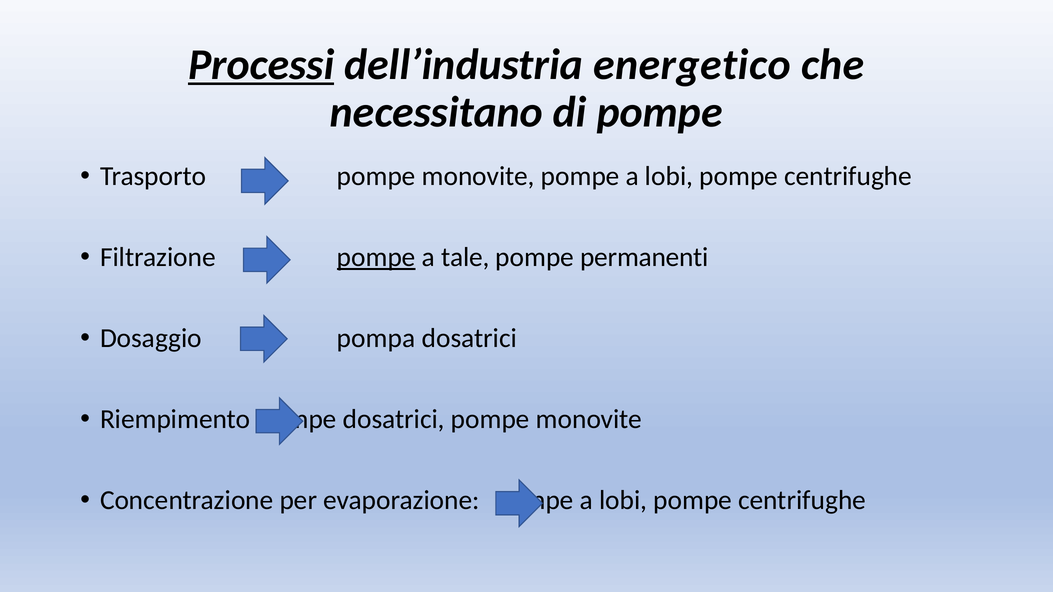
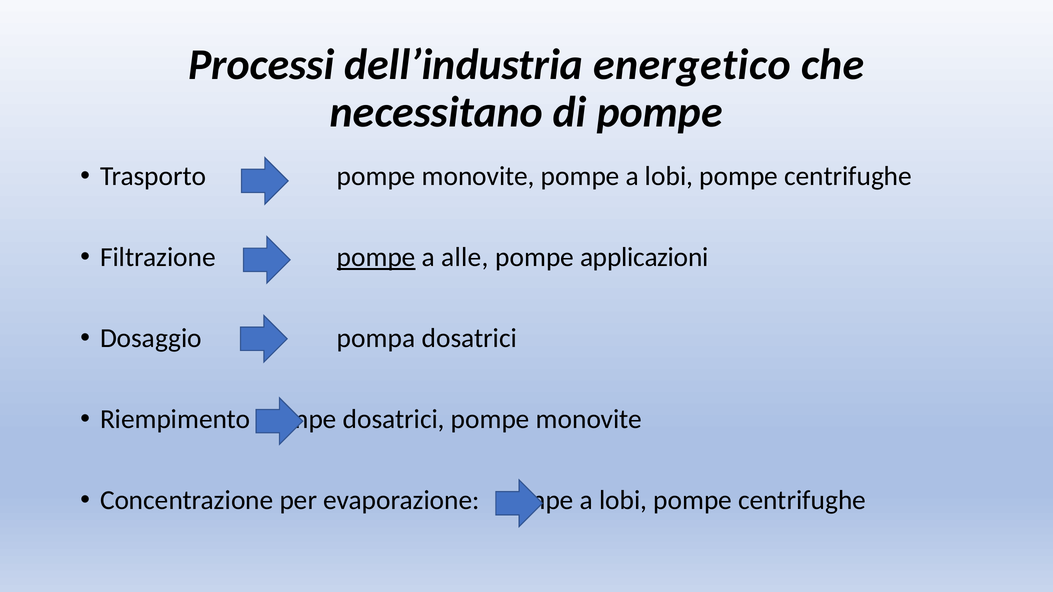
Processi underline: present -> none (261, 65)
tale: tale -> alle (465, 257)
permanenti: permanenti -> applicazioni (644, 257)
